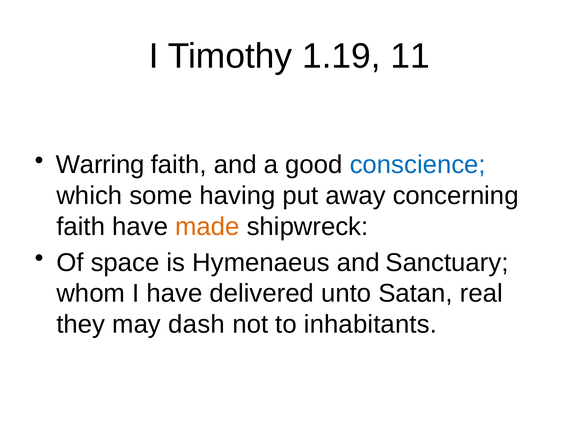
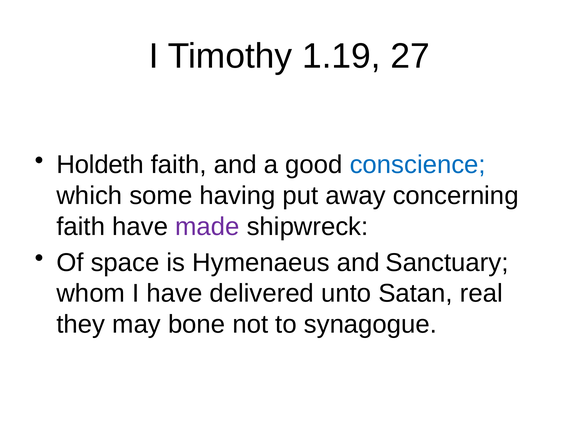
11: 11 -> 27 (410, 56)
Warring: Warring -> Holdeth (100, 165)
made colour: orange -> purple (207, 227)
dash: dash -> bone (197, 324)
inhabitants: inhabitants -> synagogue (370, 324)
